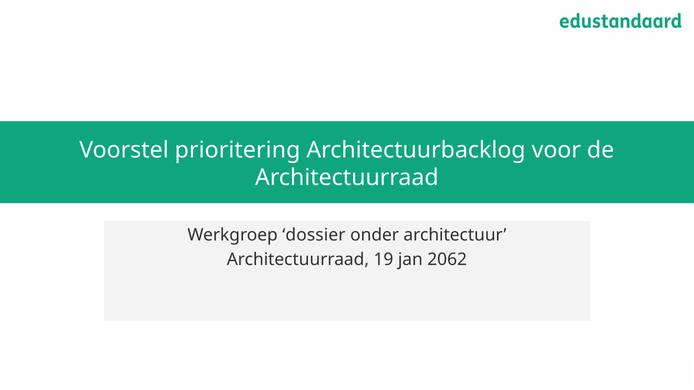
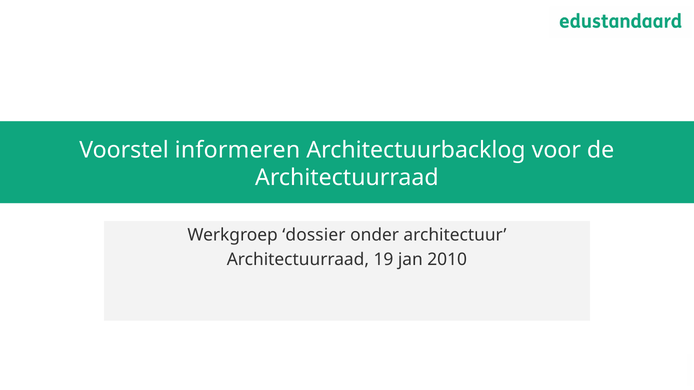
prioritering: prioritering -> informeren (237, 150)
2062: 2062 -> 2010 (447, 260)
